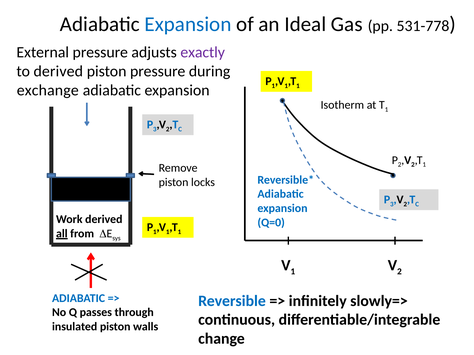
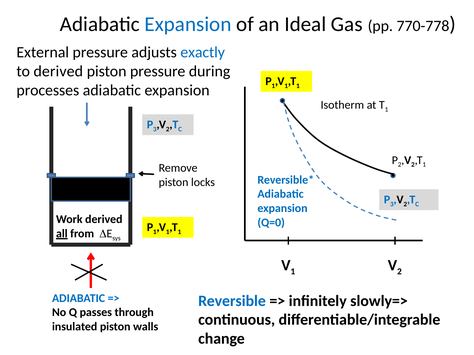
531-778: 531-778 -> 770-778 (423, 26)
exactly colour: purple -> blue (203, 52)
exchange: exchange -> processes (48, 90)
